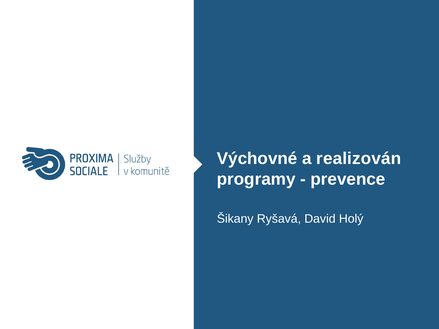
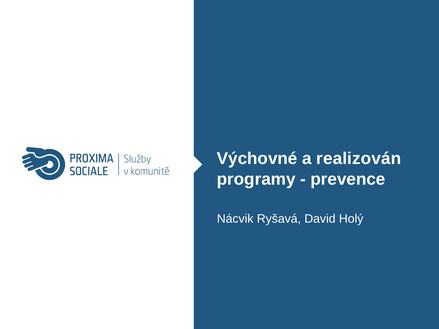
Šikany: Šikany -> Nácvik (235, 219)
